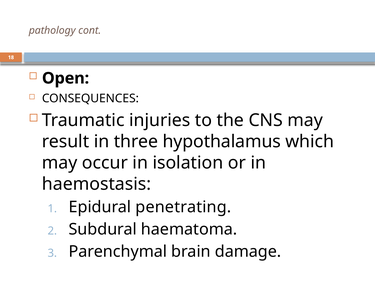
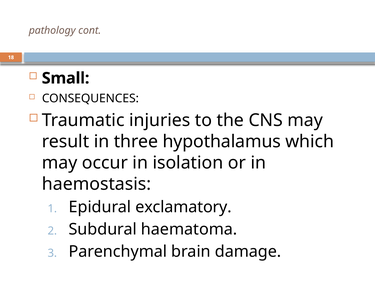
Open: Open -> Small (66, 78)
penetrating: penetrating -> exclamatory (183, 207)
